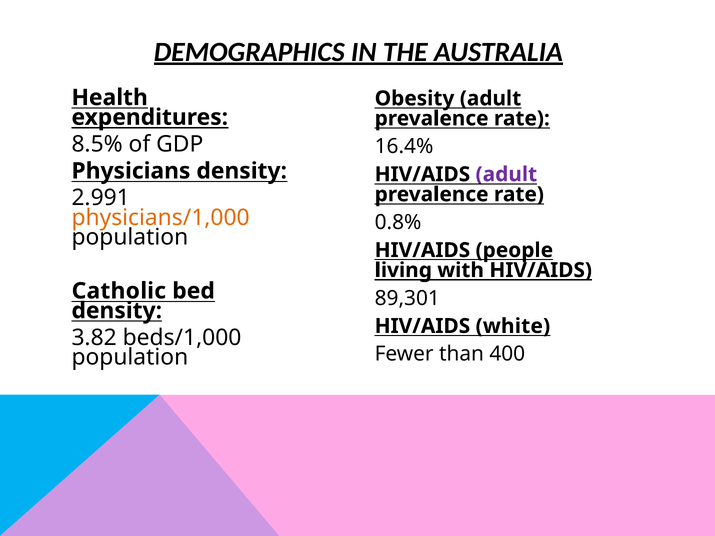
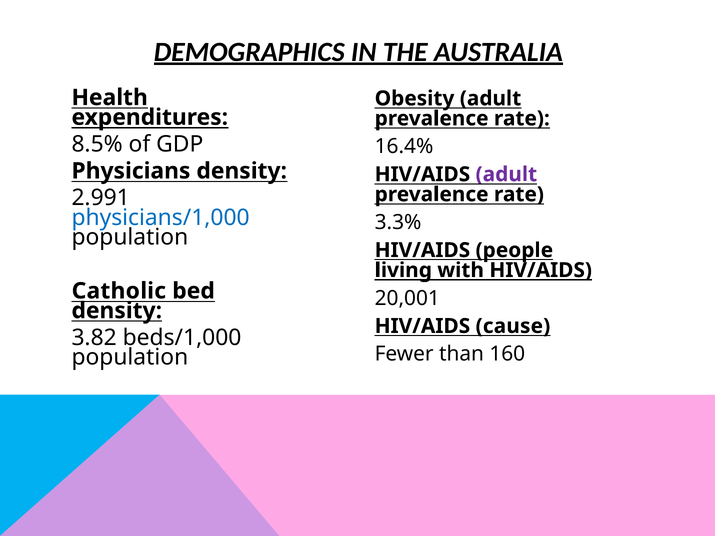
physicians/1,000 colour: orange -> blue (161, 218)
0.8%: 0.8% -> 3.3% (398, 222)
89,301: 89,301 -> 20,001 (407, 298)
white: white -> cause (513, 326)
400: 400 -> 160 (507, 354)
